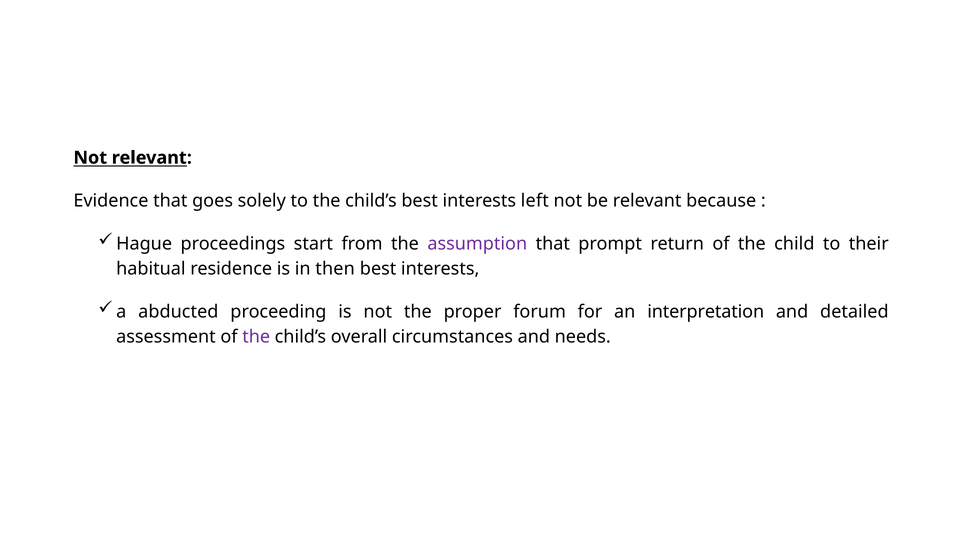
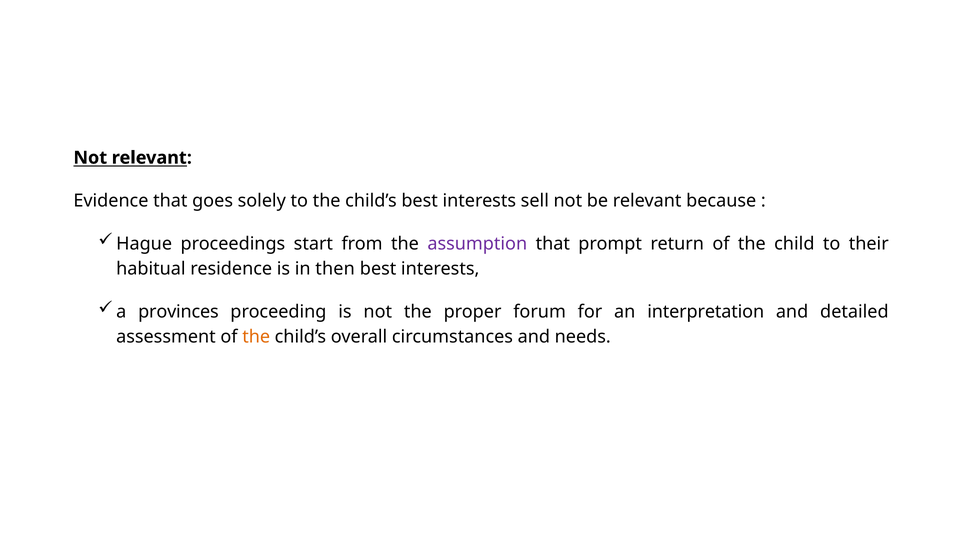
left: left -> sell (535, 201)
abducted: abducted -> provinces (178, 311)
the colour: purple -> orange (256, 336)
